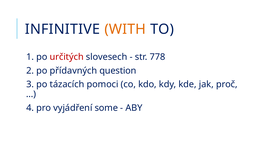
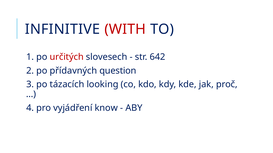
WITH colour: orange -> red (125, 29)
778: 778 -> 642 (157, 57)
pomoci: pomoci -> looking (103, 85)
some: some -> know (106, 108)
